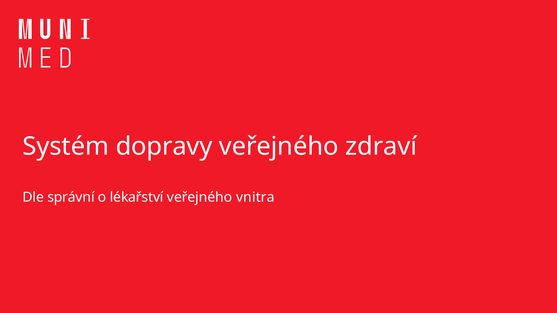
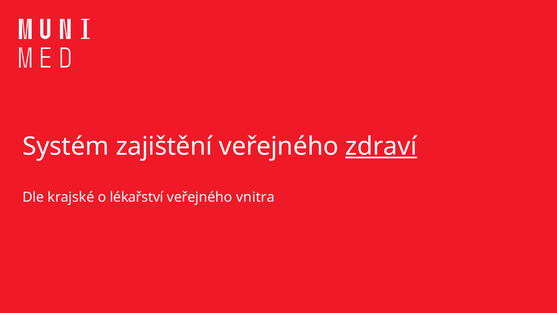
dopravy: dopravy -> zajištění (164, 147)
zdraví underline: none -> present (381, 147)
správní: správní -> krajské (71, 198)
